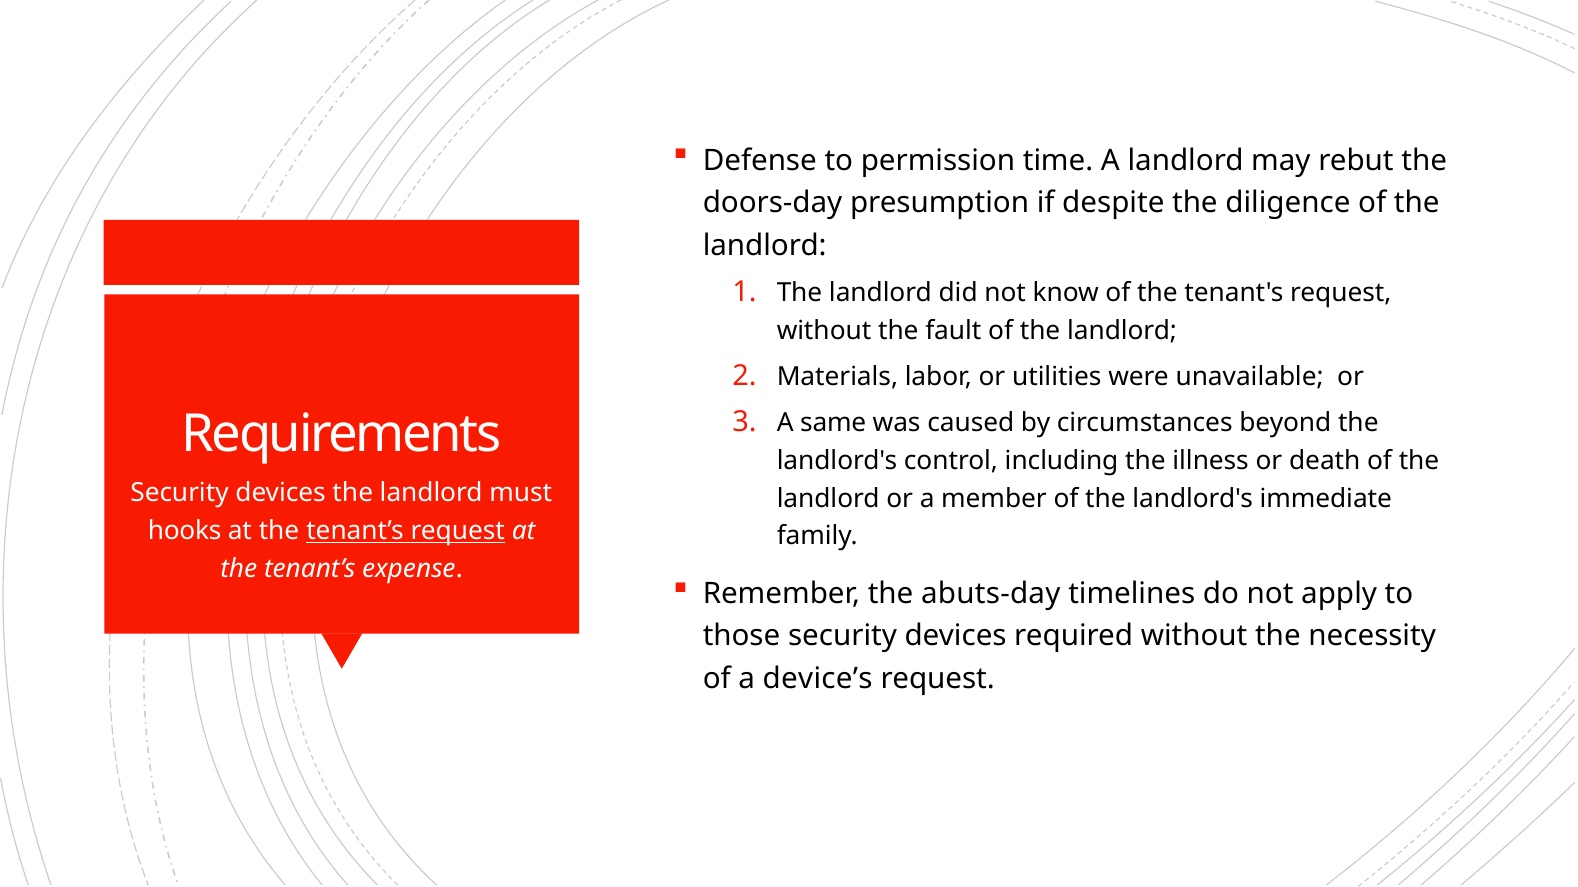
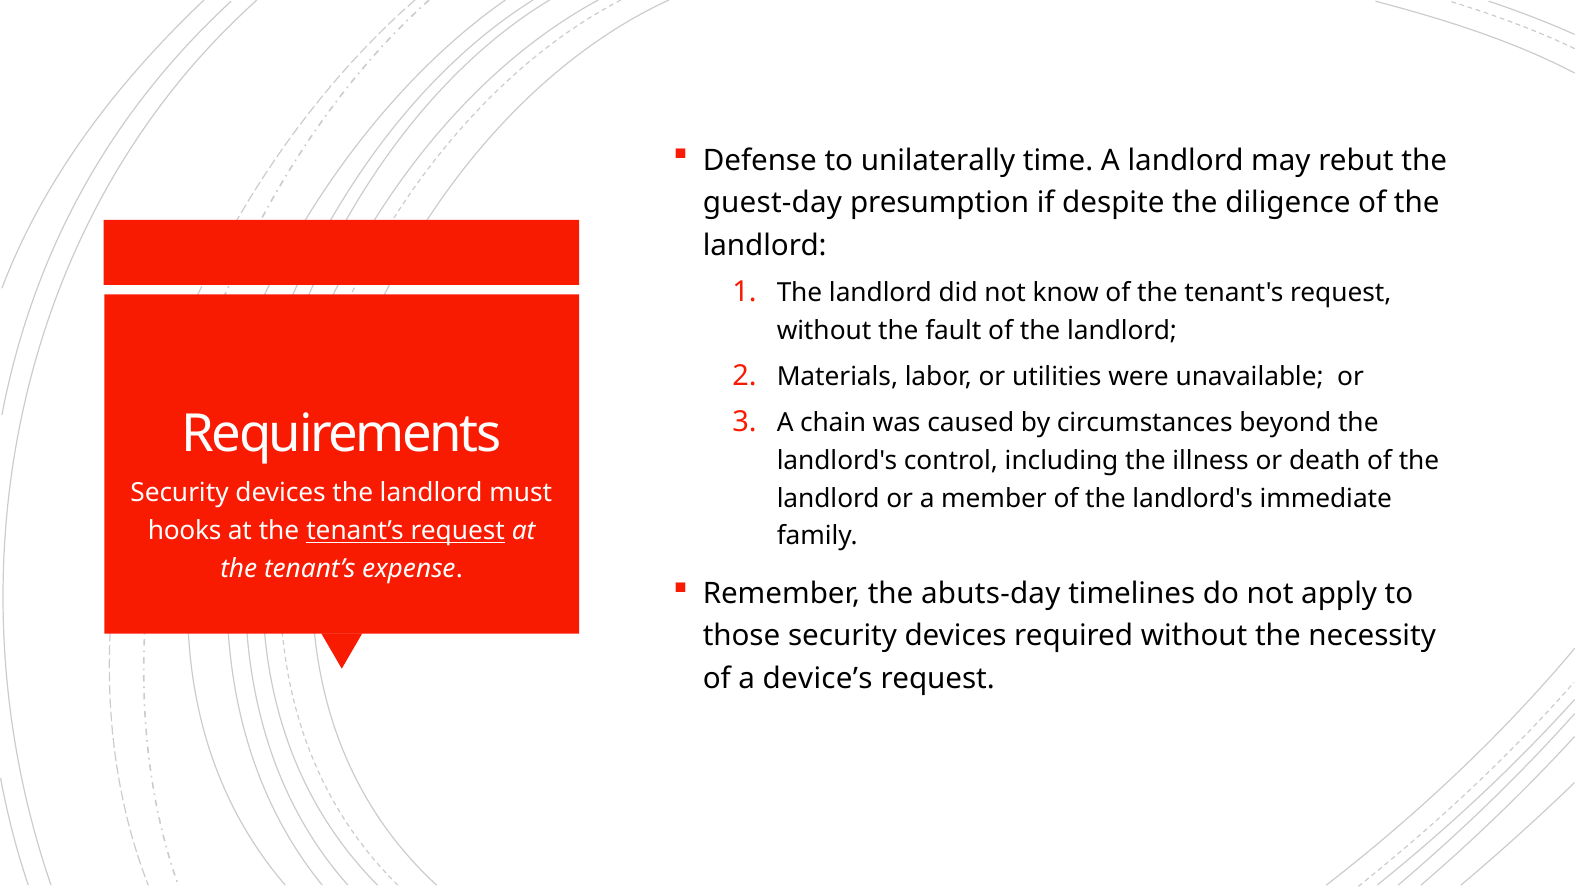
permission: permission -> unilaterally (938, 160)
doors-day: doors-day -> guest-day (772, 203)
same: same -> chain (833, 423)
